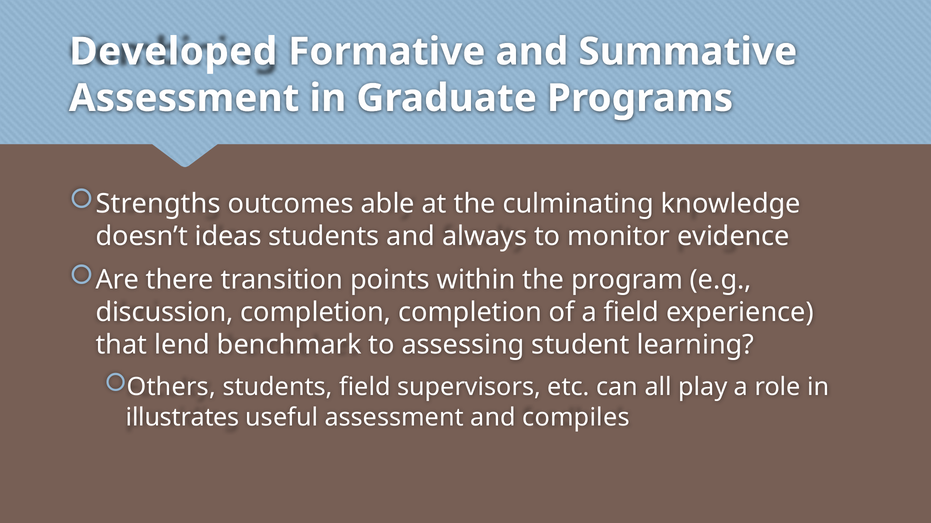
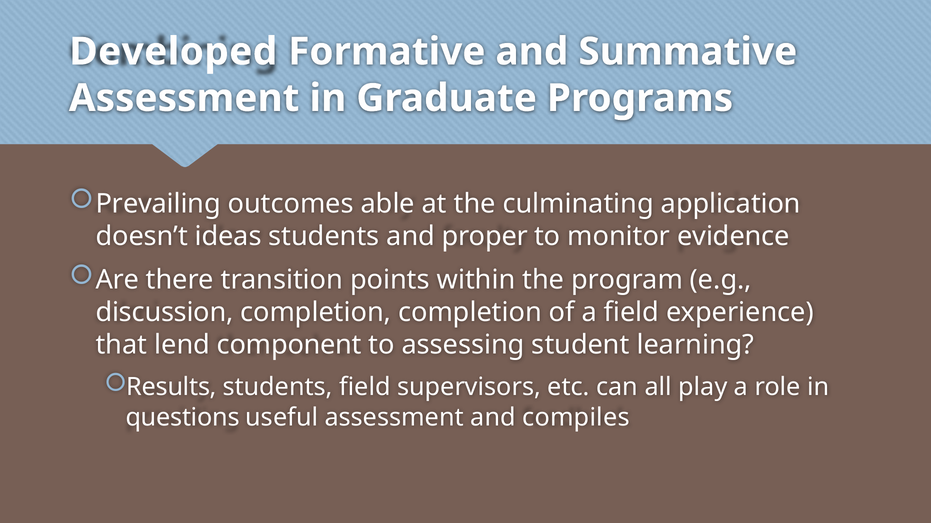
Strengths: Strengths -> Prevailing (158, 204)
knowledge: knowledge -> application (731, 204)
always: always -> proper (485, 236)
benchmark: benchmark -> component (289, 345)
Others: Others -> Results (172, 388)
illustrates: illustrates -> questions (183, 418)
